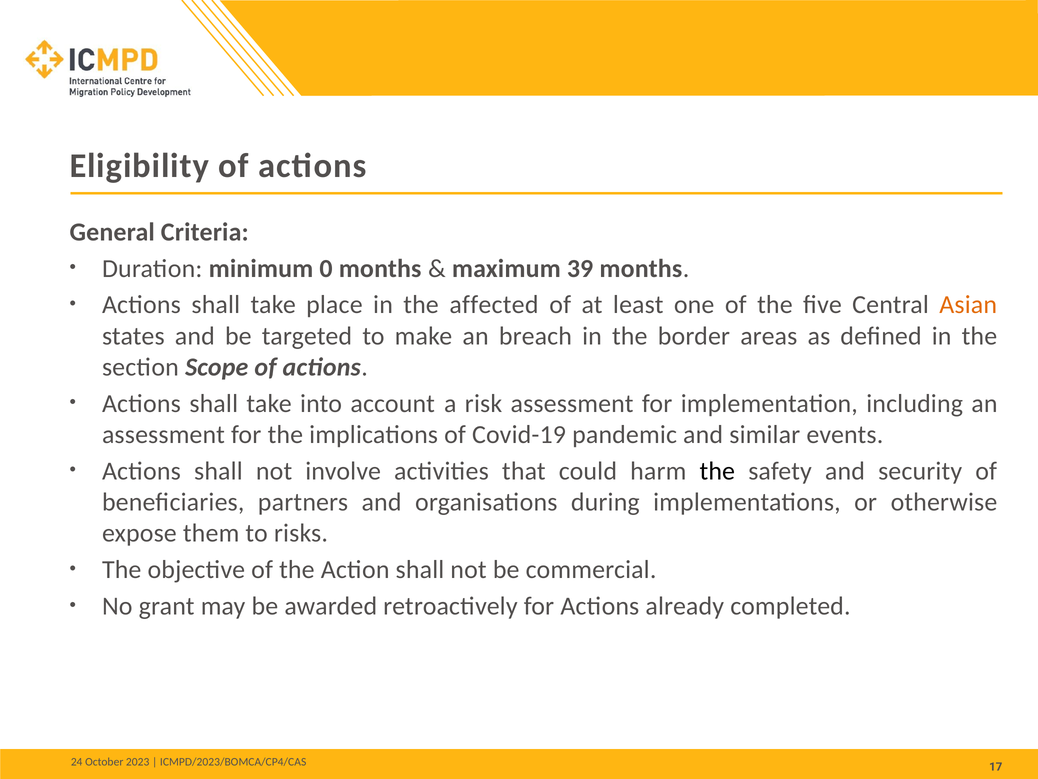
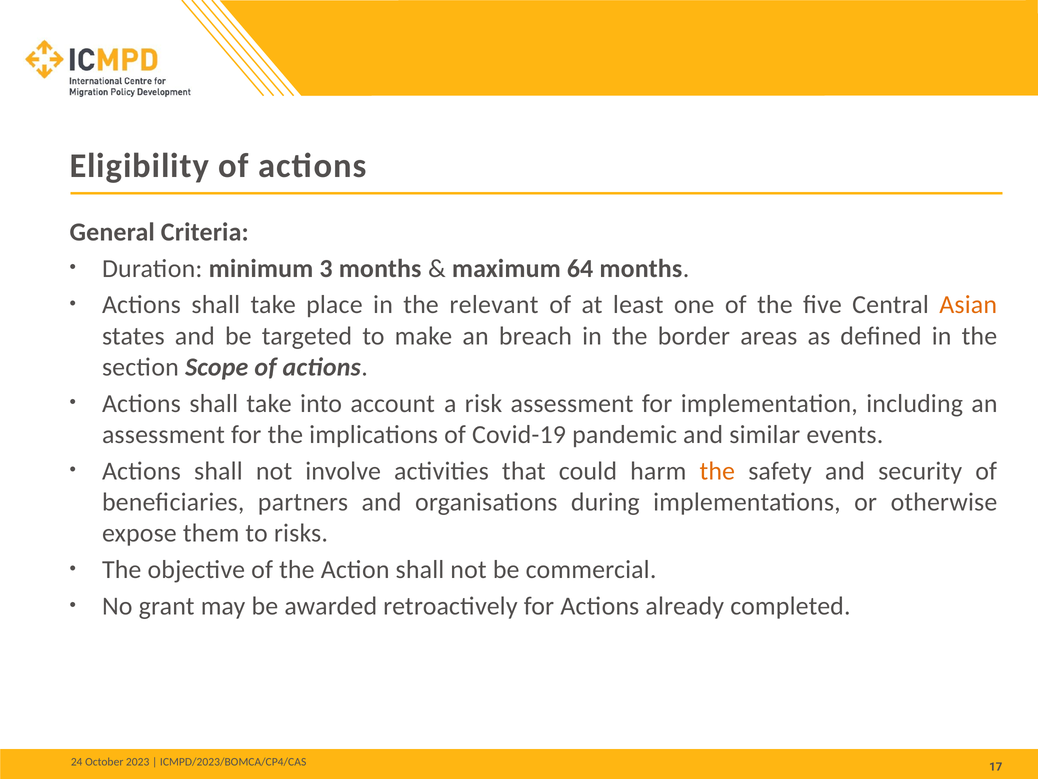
0: 0 -> 3 (326, 268)
39: 39 -> 64 (580, 268)
affected: affected -> relevant (494, 305)
the colour: black -> orange (717, 471)
